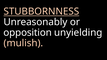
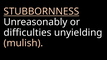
opposition: opposition -> difficulties (27, 33)
